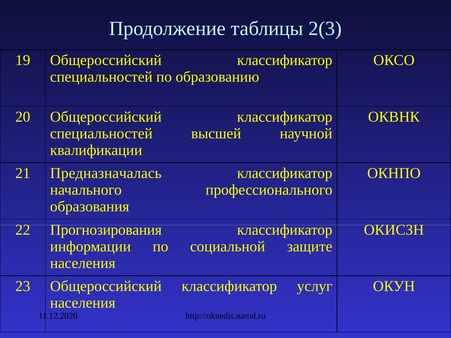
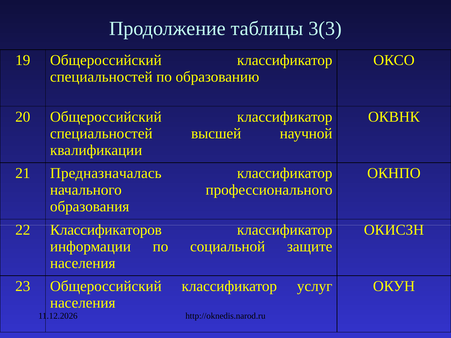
2(3: 2(3 -> 3(3 (325, 28)
Прогнозирования: Прогнозирования -> Классификаторов (106, 230)
